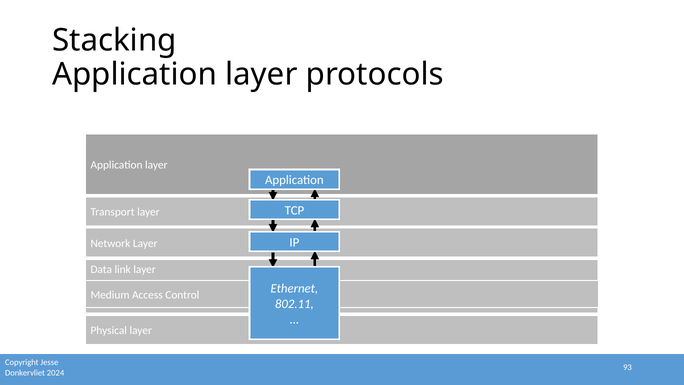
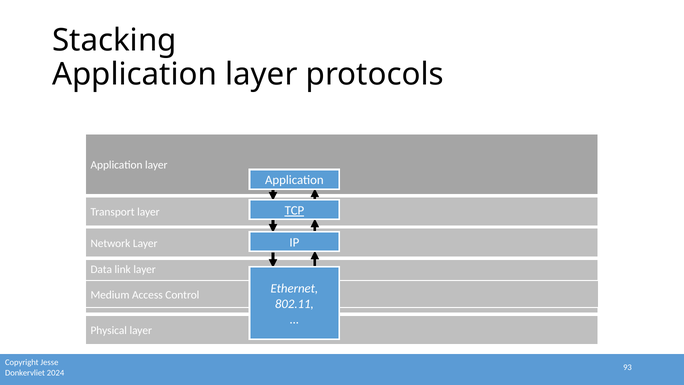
TCP underline: none -> present (294, 210)
